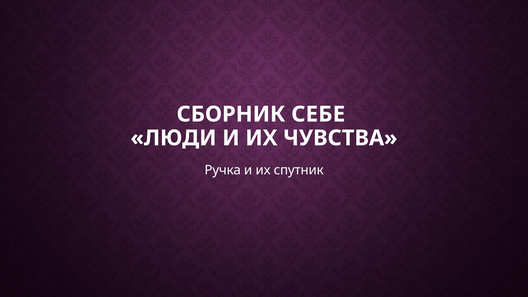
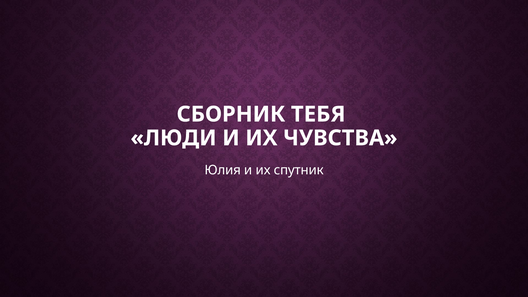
СЕБЕ: СЕБЕ -> ТЕБЯ (318, 114)
Ручка: Ручка -> Юлия (223, 170)
